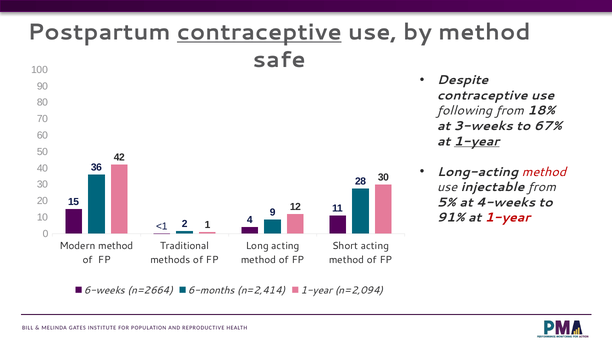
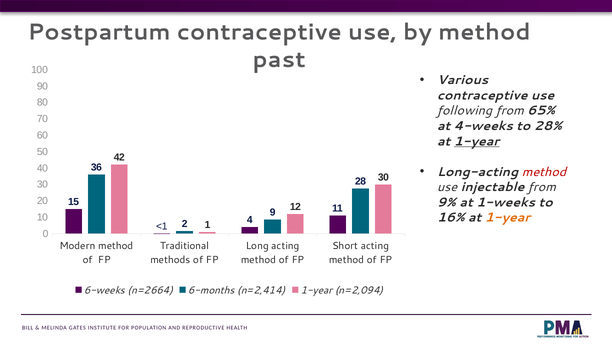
contraceptive underline: present -> none (259, 32)
safe: safe -> past (279, 60)
Despite: Despite -> Various (463, 80)
18%: 18% -> 65% (541, 111)
3-weeks: 3-weeks -> 4-weeks (483, 126)
67%: 67% -> 28% (548, 126)
5%: 5% -> 9% (446, 203)
4-weeks: 4-weeks -> 1-weeks (506, 203)
91%: 91% -> 16% (451, 218)
1-year colour: red -> orange (508, 218)
